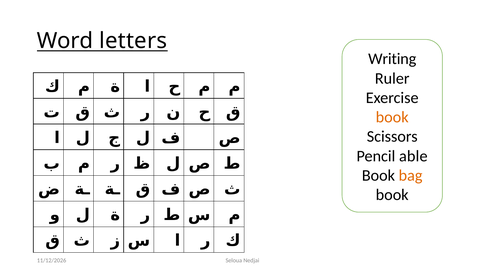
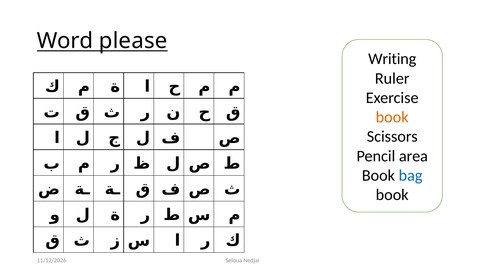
letters: letters -> please (133, 41)
able: able -> area (413, 156)
bag colour: orange -> blue (411, 175)
